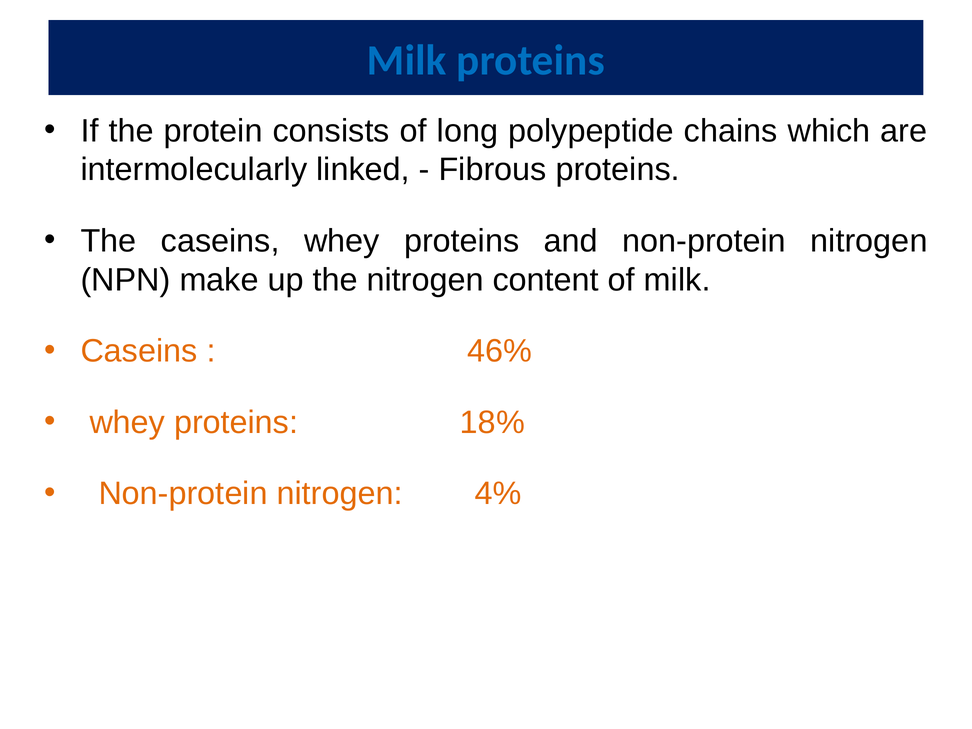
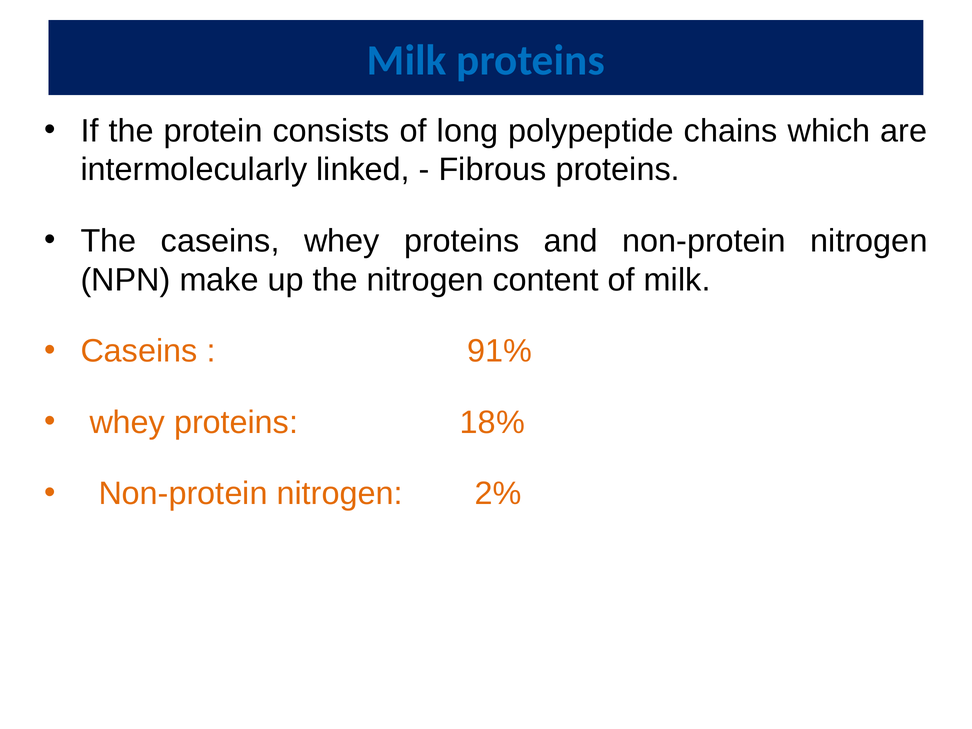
46%: 46% -> 91% (500, 351)
4%: 4% -> 2% (498, 494)
